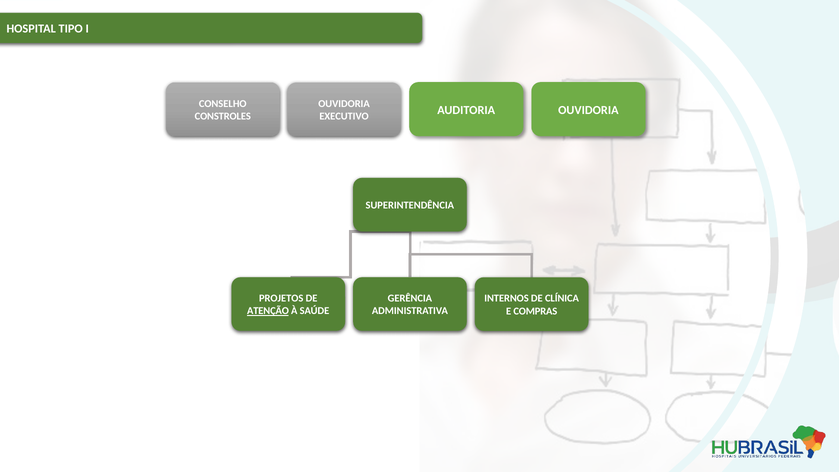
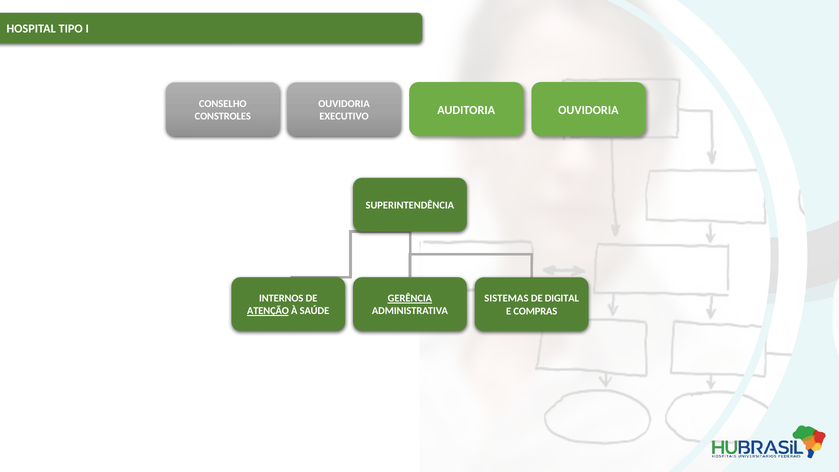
PROJETOS: PROJETOS -> INTERNOS (281, 298)
GERÊNCIA underline: none -> present (410, 298)
INTERNOS: INTERNOS -> SISTEMAS (506, 298)
CLÍNICA: CLÍNICA -> DIGITAL (562, 298)
